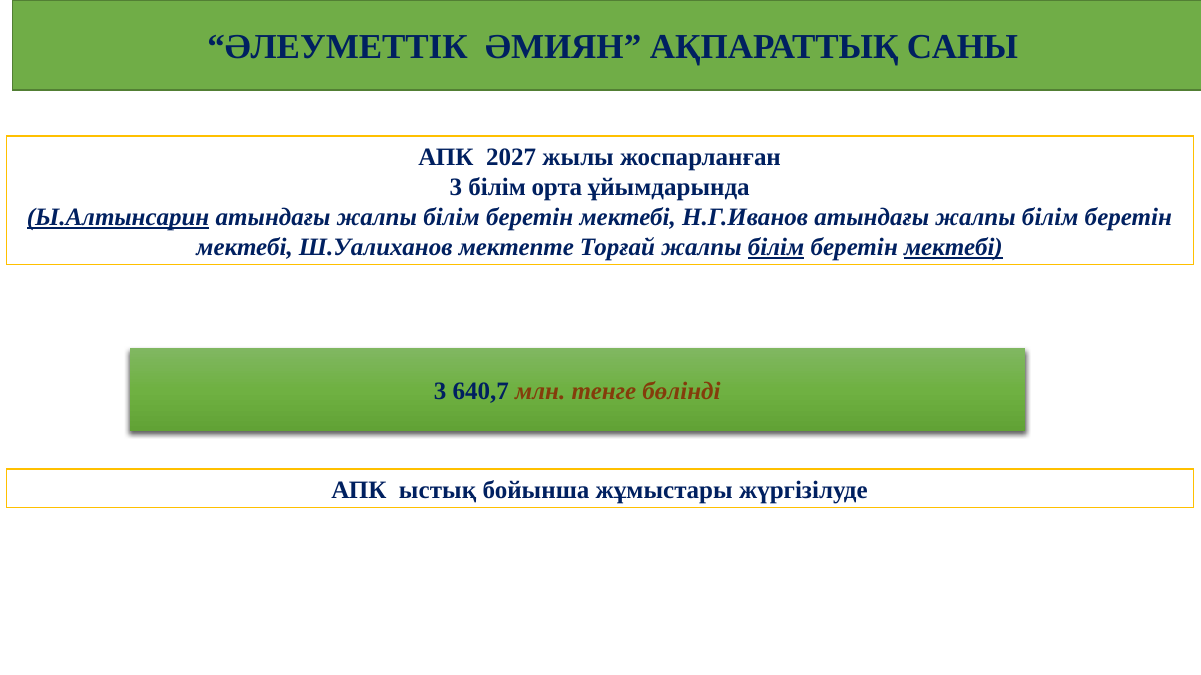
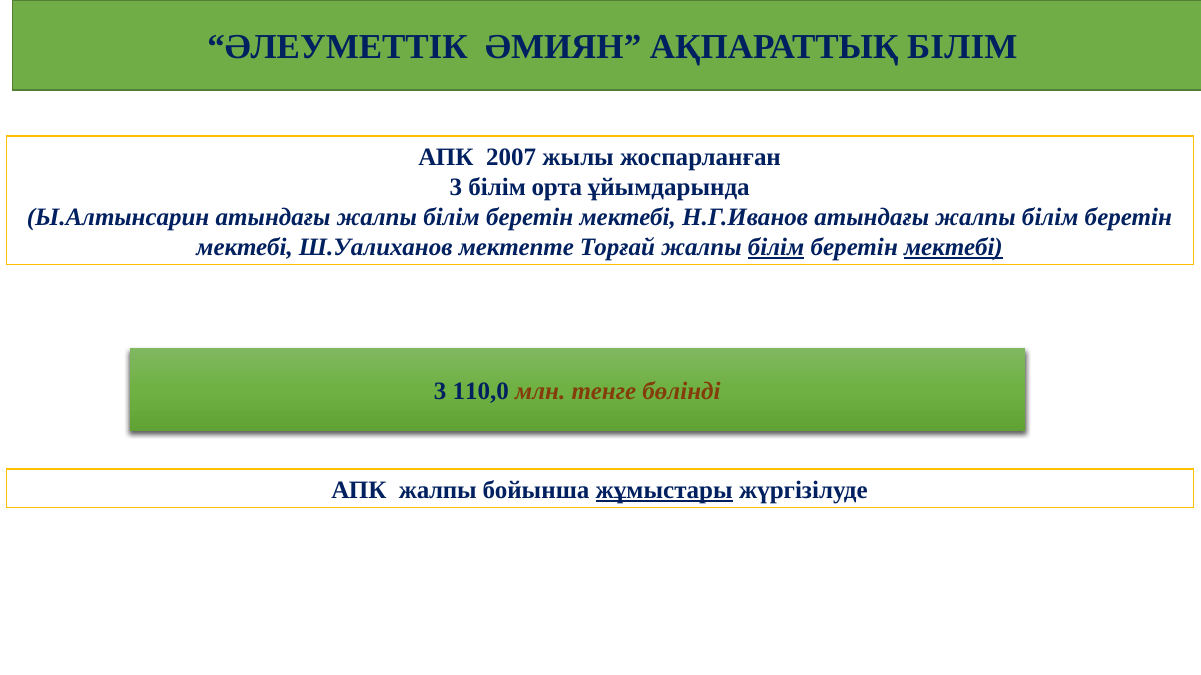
САНЫ: САНЫ -> БІЛІМ (962, 47)
2027: 2027 -> 2007 (511, 157)
Ы.Алтынсарин underline: present -> none (118, 217)
640,7: 640,7 -> 110,0 (481, 392)
АПК ыстық: ыстық -> жалпы (438, 491)
жұмыстары underline: none -> present (664, 491)
